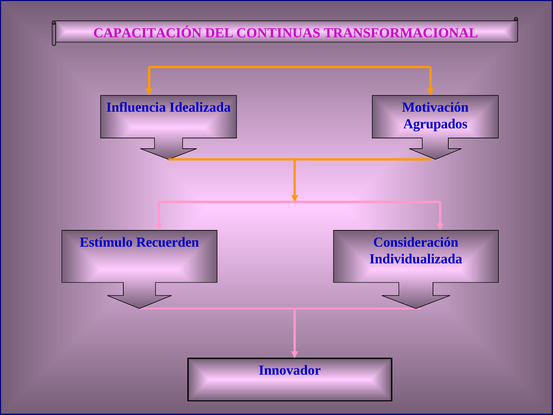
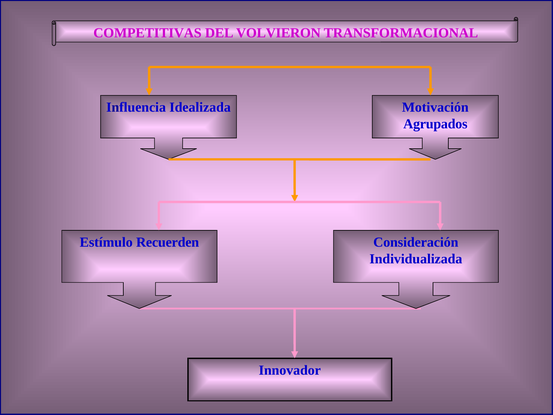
CAPACITACIÓN: CAPACITACIÓN -> COMPETITIVAS (147, 33)
CONTINUAS: CONTINUAS -> VOLVIERON (278, 33)
